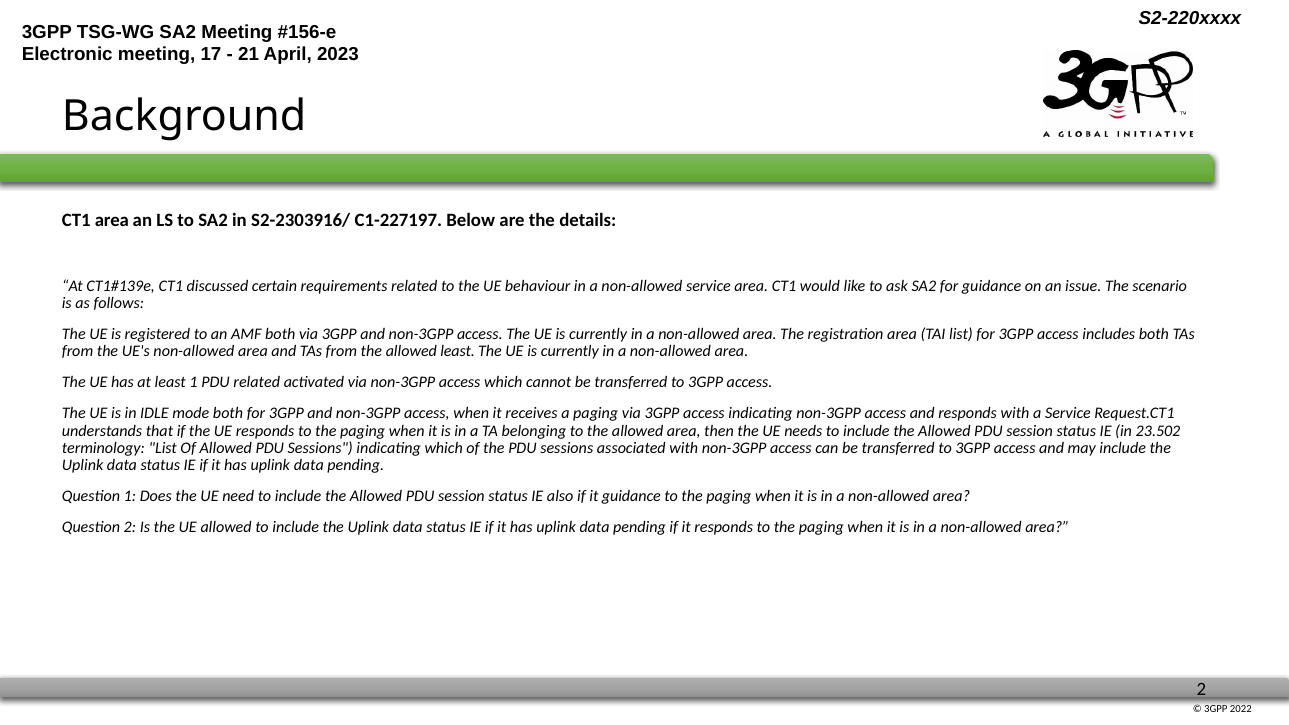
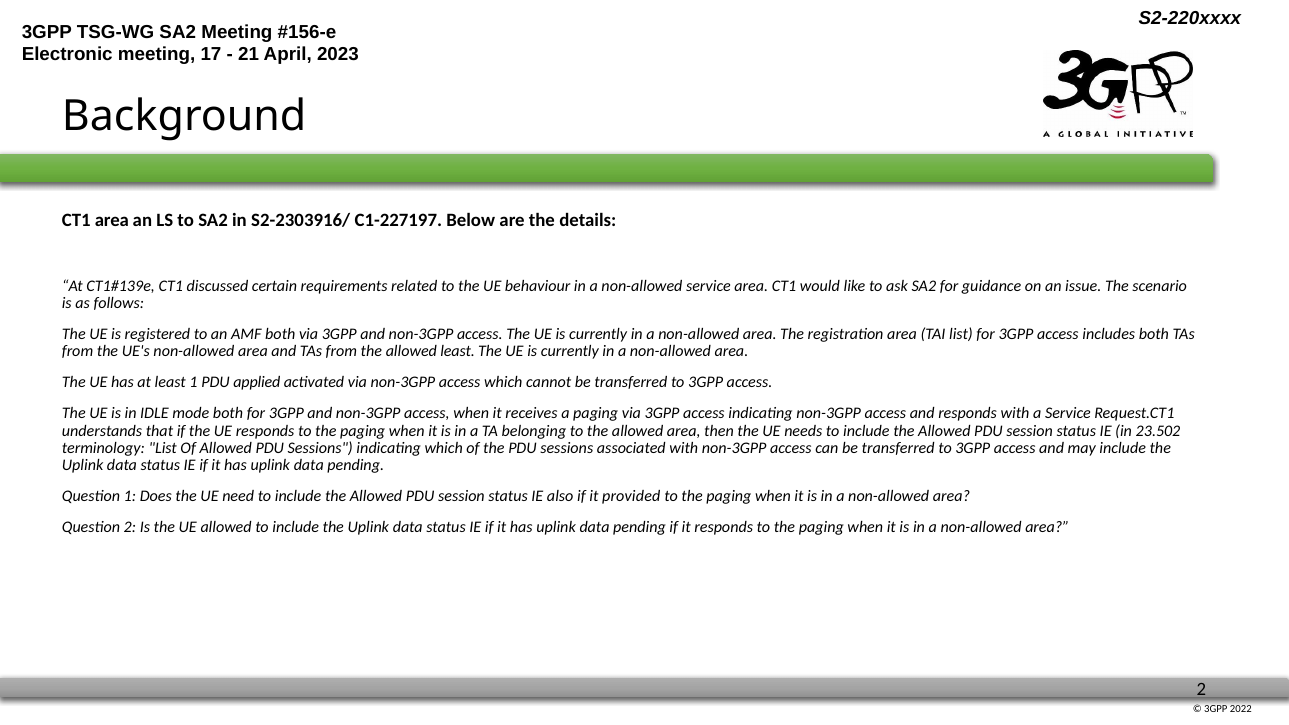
PDU related: related -> applied (257, 383)
it guidance: guidance -> provided (631, 496)
